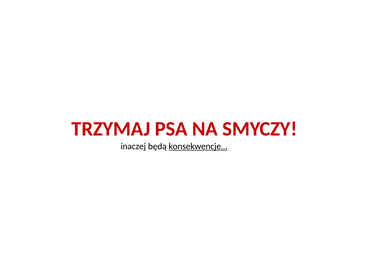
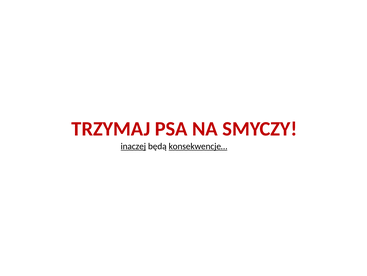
inaczej underline: none -> present (133, 146)
